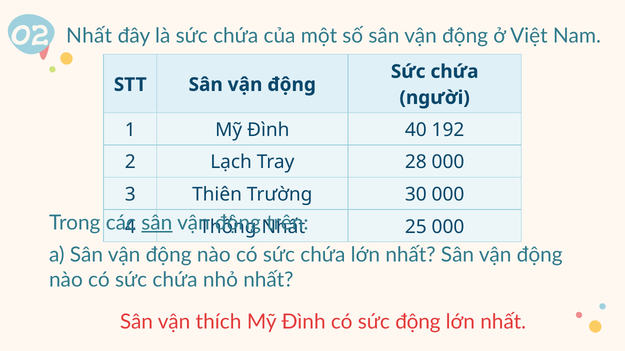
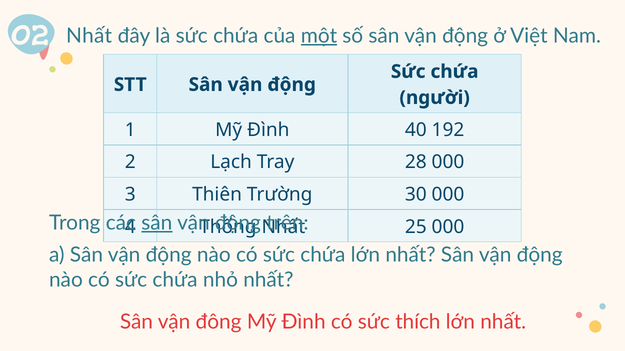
một underline: none -> present (319, 36)
thích: thích -> đông (219, 323)
sức động: động -> thích (418, 323)
